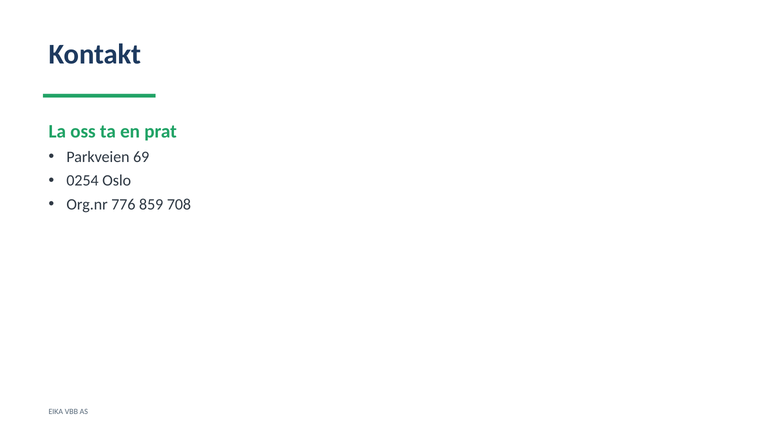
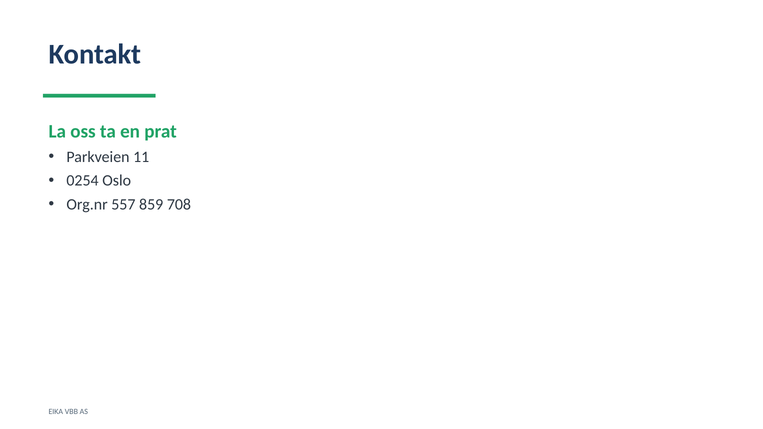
69: 69 -> 11 (141, 157)
776: 776 -> 557 (123, 205)
